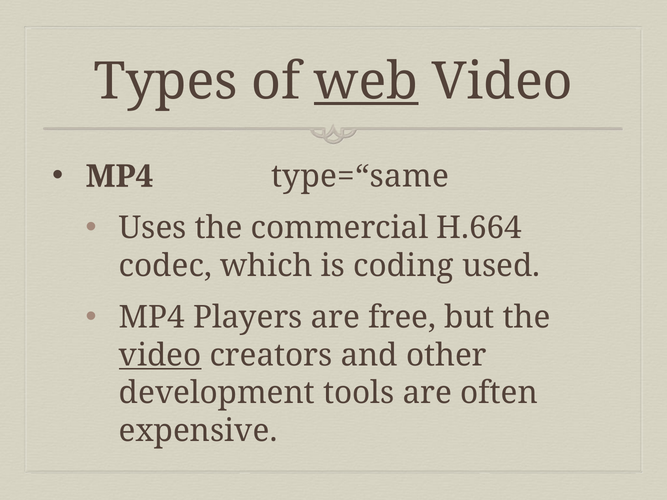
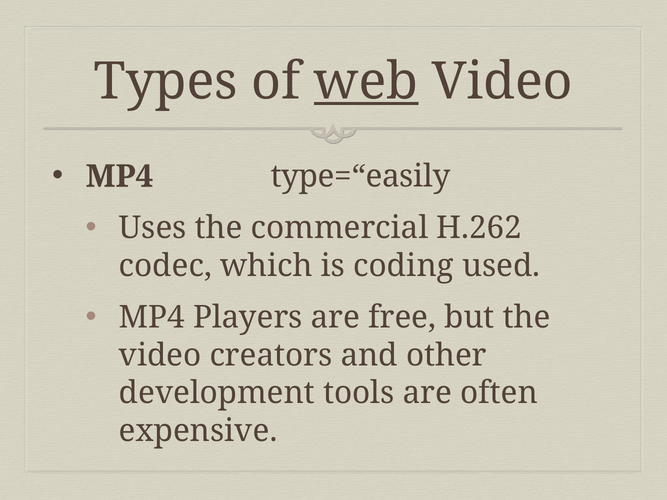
type=“same: type=“same -> type=“easily (360, 176)
H.664: H.664 -> H.262 (479, 228)
video underline: present -> none (160, 355)
